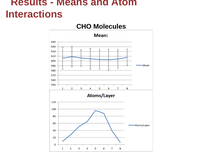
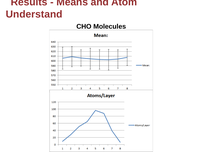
Interactions: Interactions -> Understand (34, 14)
